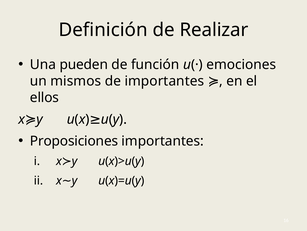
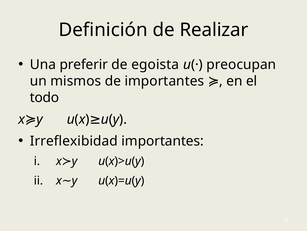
pueden: pueden -> preferir (84, 64)
función: función -> egoista (155, 64)
emociones: emociones -> preocupan (241, 64)
ellos: ellos -> todo (44, 97)
Proposiciones: Proposiciones -> Irreflexibidad (74, 141)
